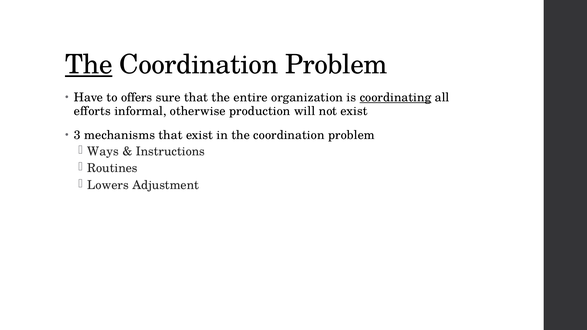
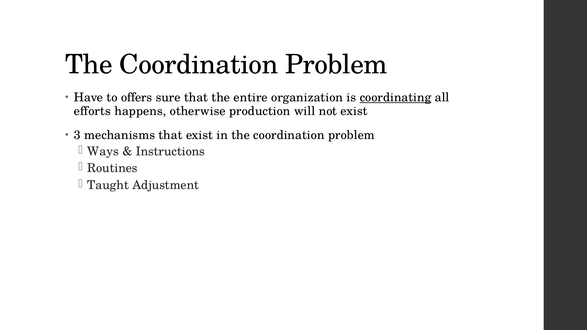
The underline: present -> none (89, 65)
informal: informal -> happens (140, 111)
Lowers: Lowers -> Taught (108, 185)
